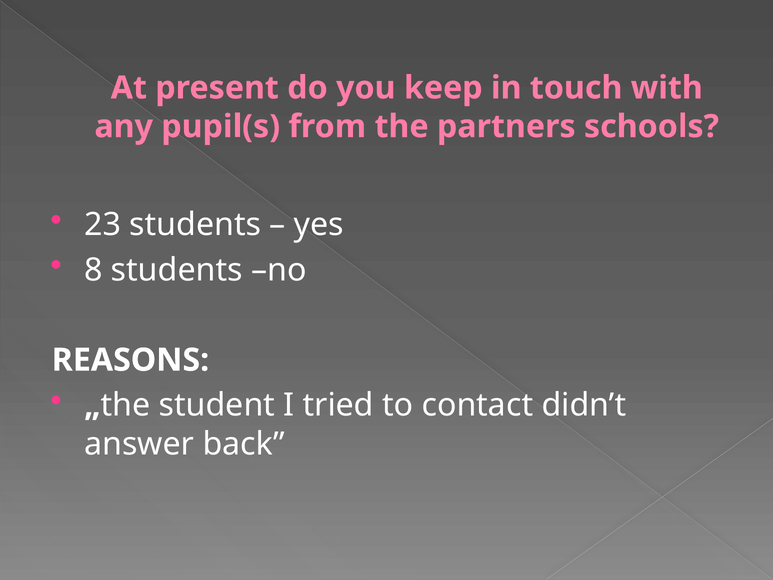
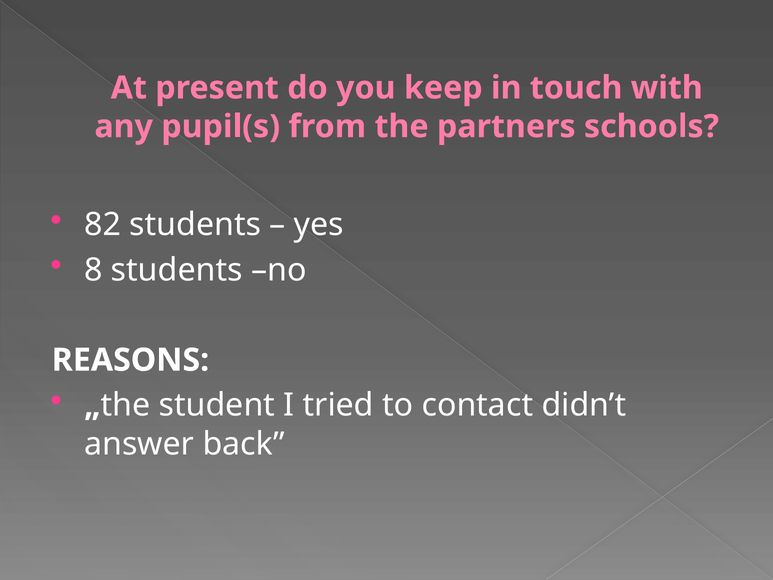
23: 23 -> 82 (103, 225)
